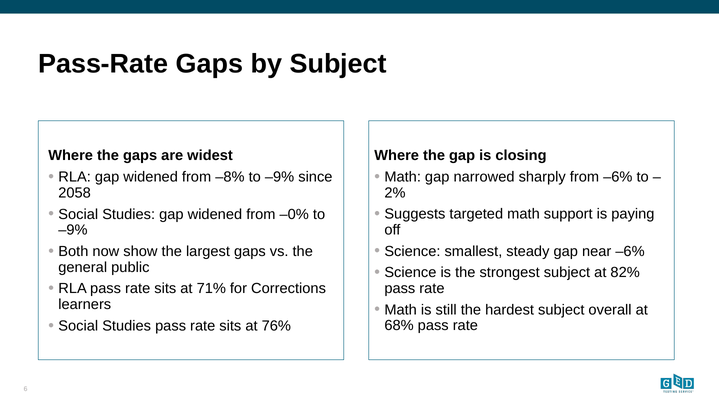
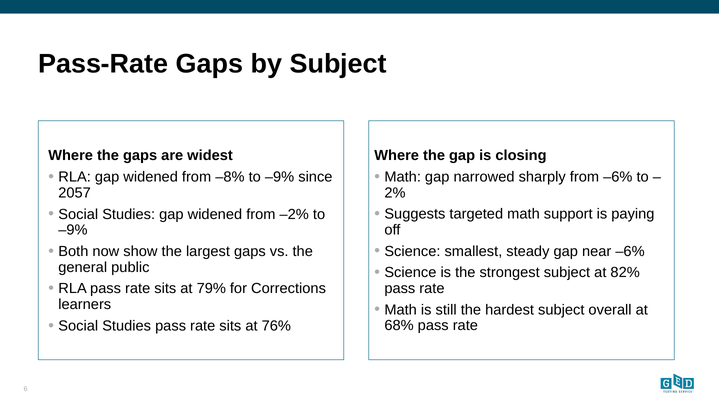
2058: 2058 -> 2057 (75, 193)
–0%: –0% -> –2% (294, 214)
71%: 71% -> 79% (211, 289)
